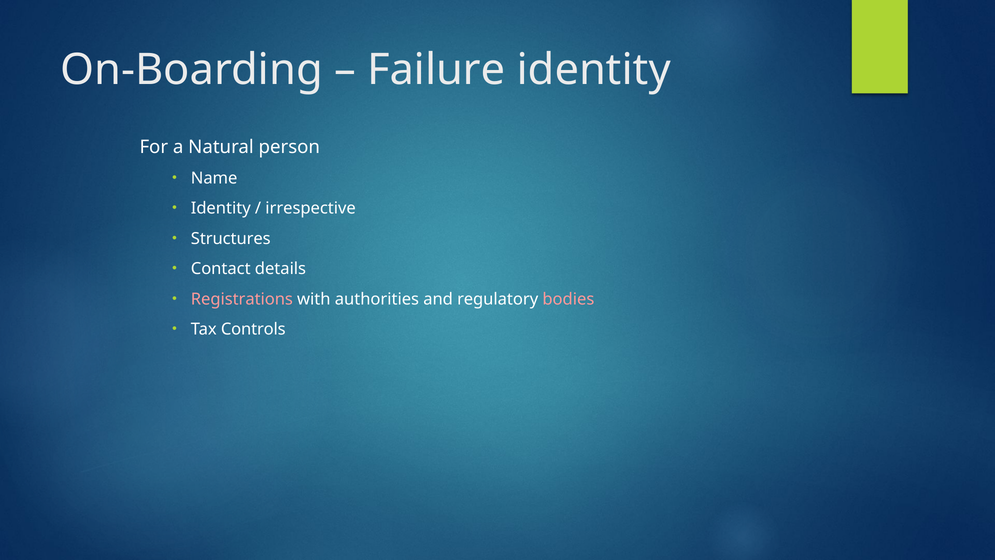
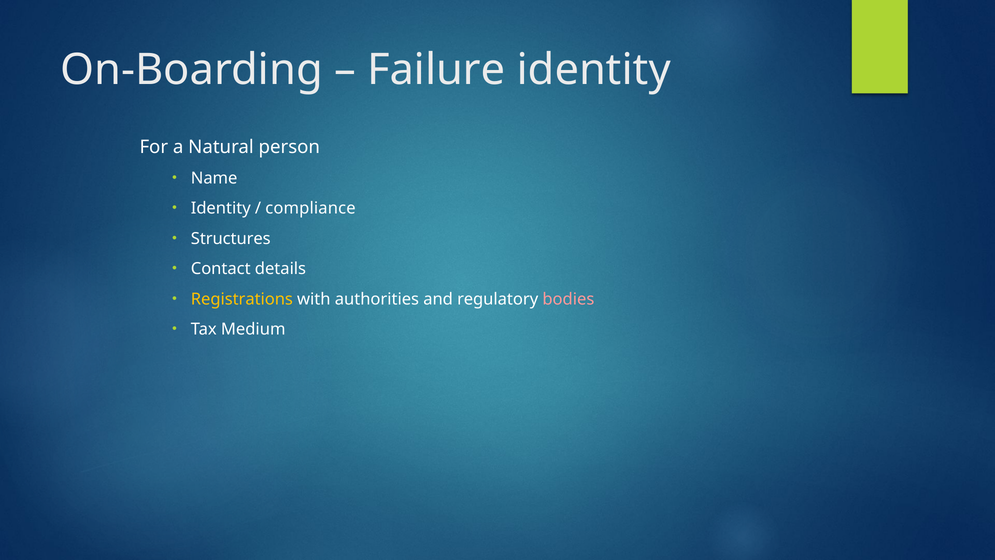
irrespective: irrespective -> compliance (310, 208)
Registrations colour: pink -> yellow (242, 299)
Controls: Controls -> Medium (253, 329)
